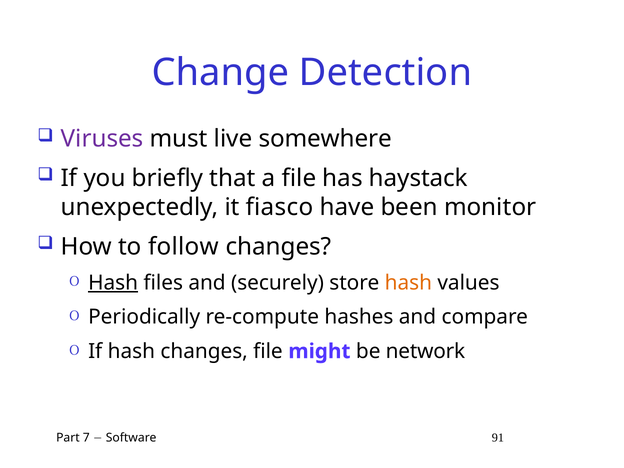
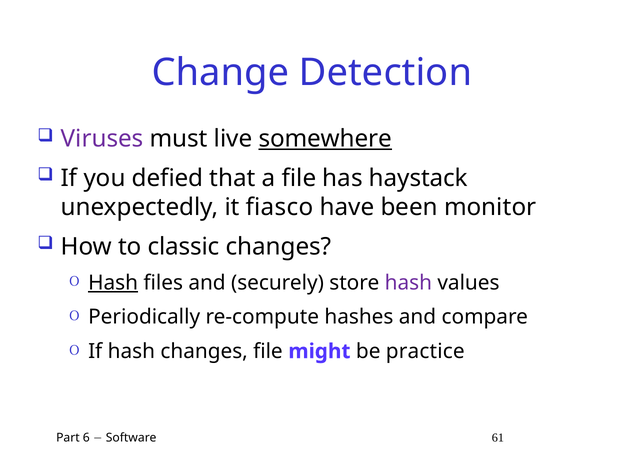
somewhere underline: none -> present (325, 139)
briefly: briefly -> defied (168, 178)
follow: follow -> classic (184, 247)
hash colour: orange -> purple (408, 283)
network: network -> practice (425, 351)
7: 7 -> 6 (86, 438)
91: 91 -> 61 (498, 438)
